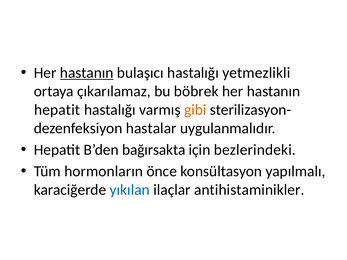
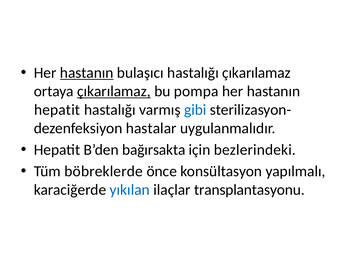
hastalığı yetmezlikli: yetmezlikli -> çıkarılamaz (256, 73)
çıkarılamaz underline: none -> present (114, 91)
böbrek: böbrek -> pompa (196, 91)
gibi colour: orange -> blue (195, 110)
hormonların: hormonların -> böbreklerde (104, 172)
antihistaminikler: antihistaminikler -> transplantasyonu (249, 190)
